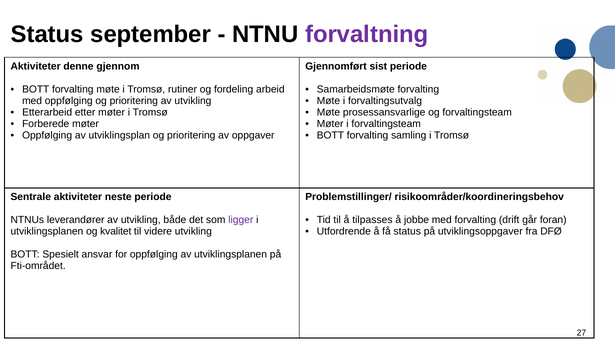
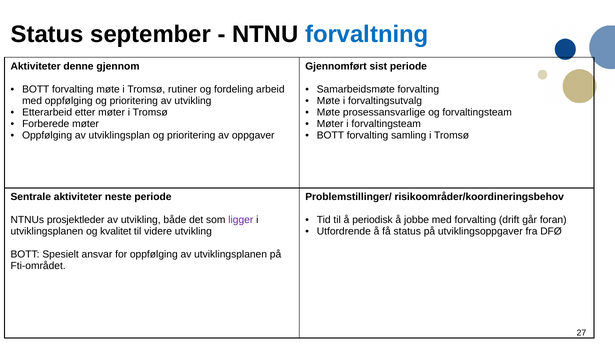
forvaltning colour: purple -> blue (367, 34)
leverandører: leverandører -> prosjektleder (76, 220)
tilpasses: tilpasses -> periodisk (372, 220)
